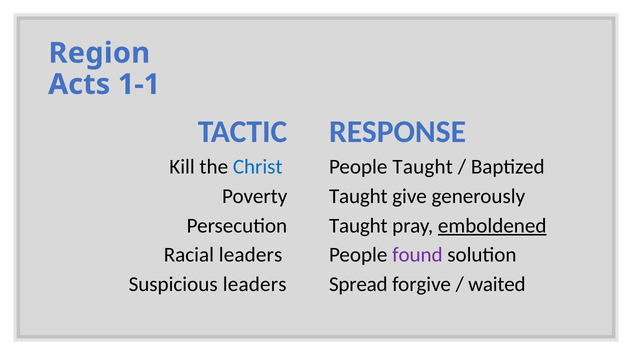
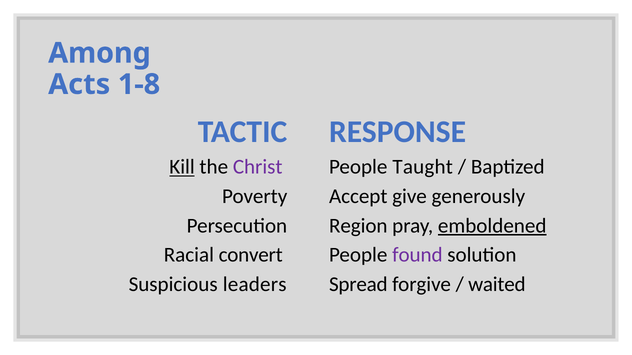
Region: Region -> Among (100, 53)
1-1: 1-1 -> 1-8 (139, 84)
Kill underline: none -> present (182, 167)
Christ colour: blue -> purple (258, 167)
Taught: Taught -> Accept (358, 197)
Taught: Taught -> Region (358, 226)
Racial leaders: leaders -> convert (251, 255)
